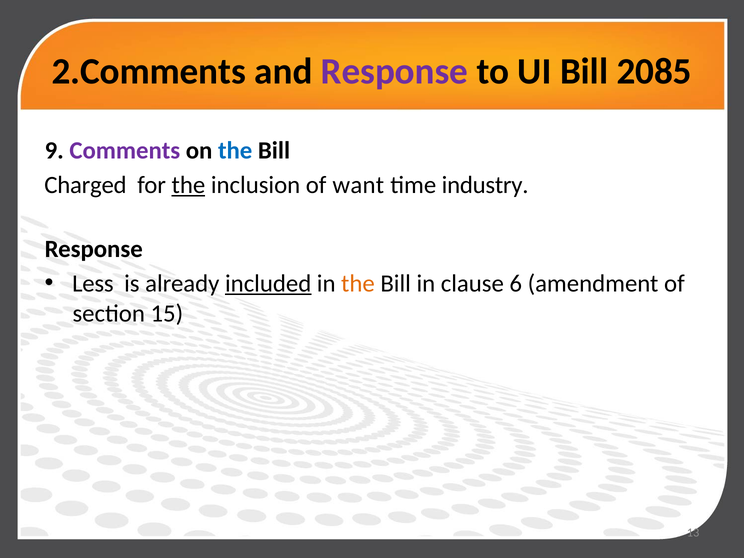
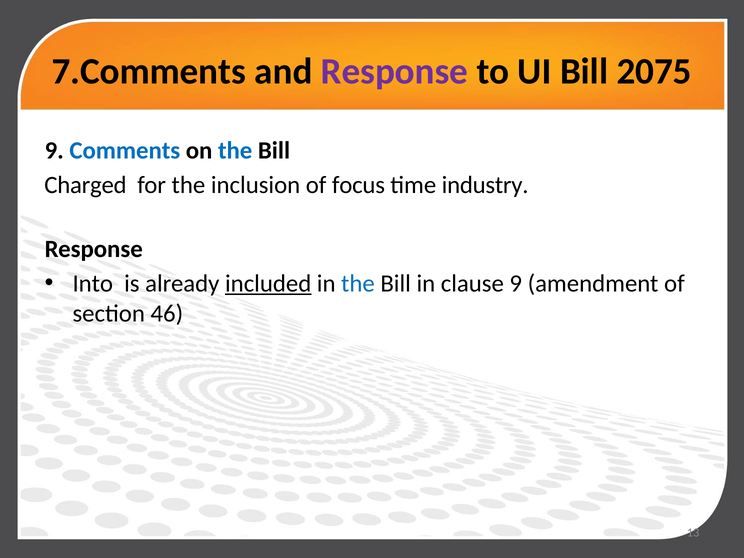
2.Comments: 2.Comments -> 7.Comments (149, 71)
2085: 2085 -> 2075 (654, 71)
Comments colour: purple -> blue (125, 151)
the underline: present -> none (188, 185)
want: want -> focus (358, 185)
Less: Less -> Into (93, 284)
the colour: orange -> blue (358, 284)
clause 6: 6 -> 9 (516, 284)
15: 15 -> 46 (167, 313)
